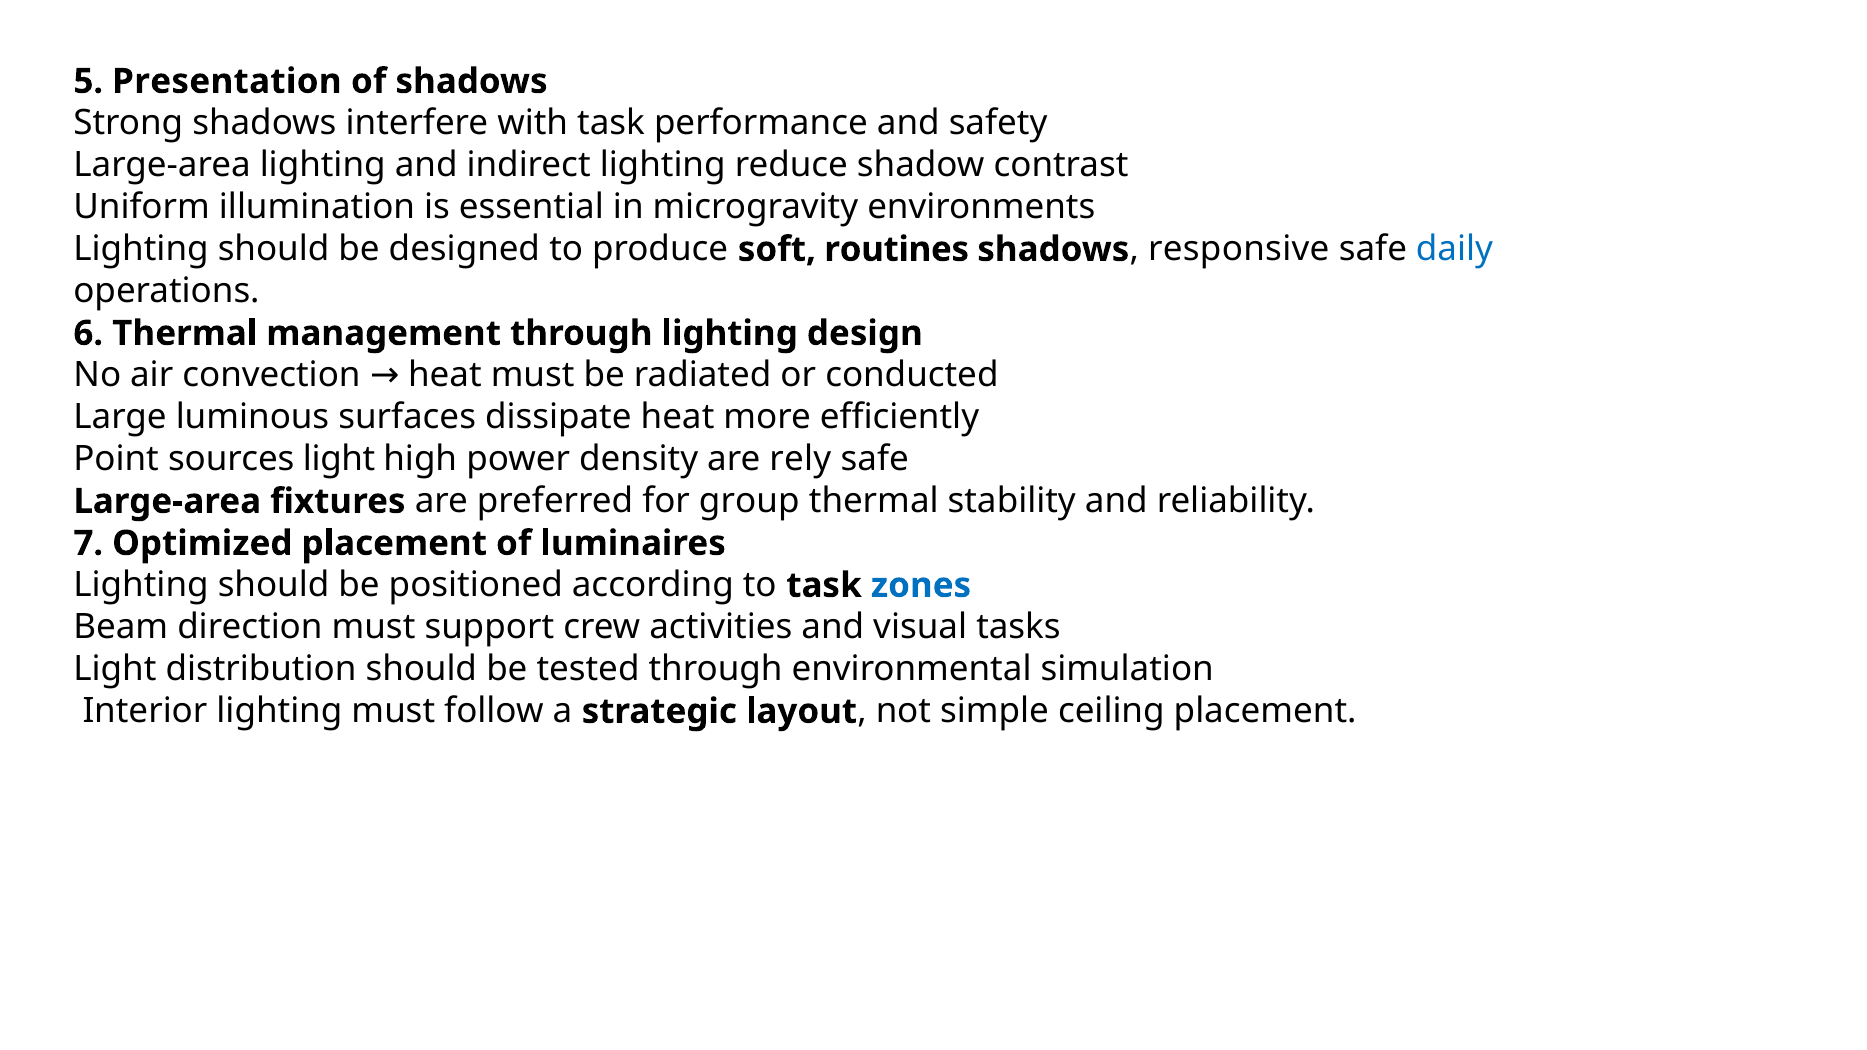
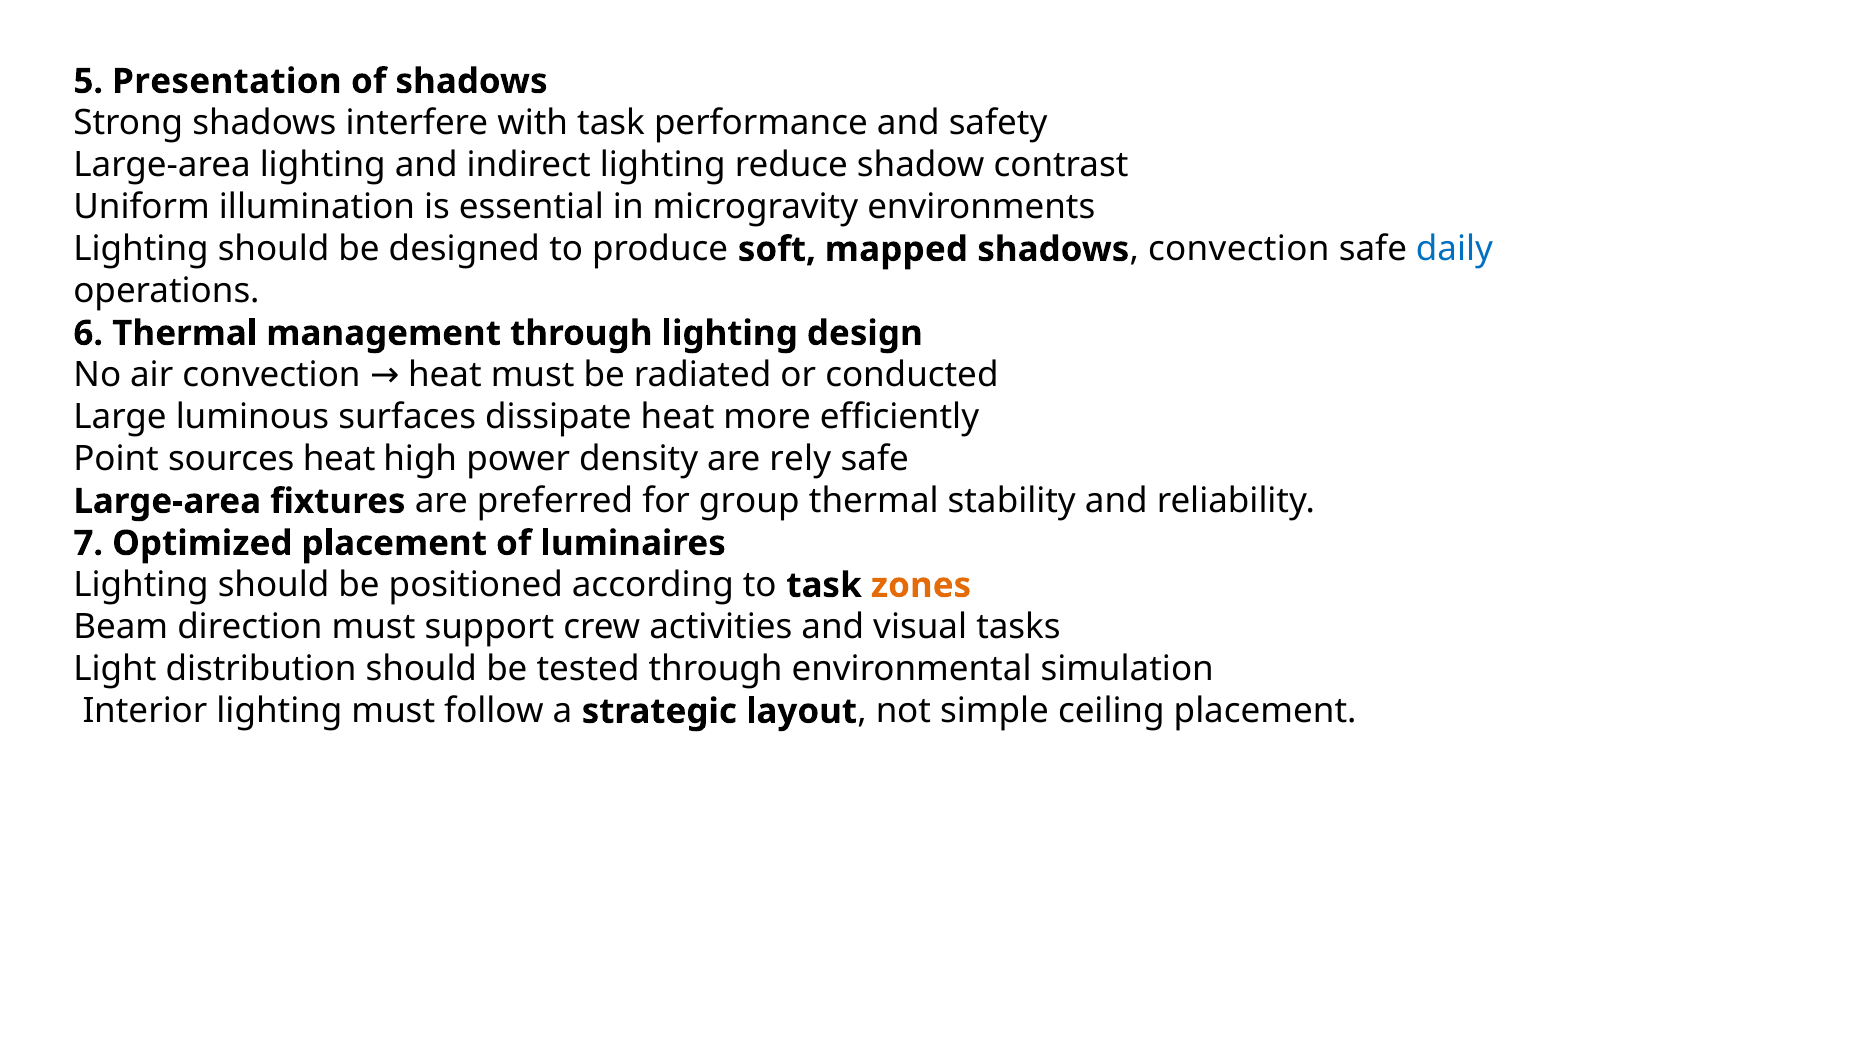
routines: routines -> mapped (896, 249)
responsive: responsive -> convection (1239, 249)
sources light: light -> heat (339, 459)
zones colour: blue -> orange (921, 585)
